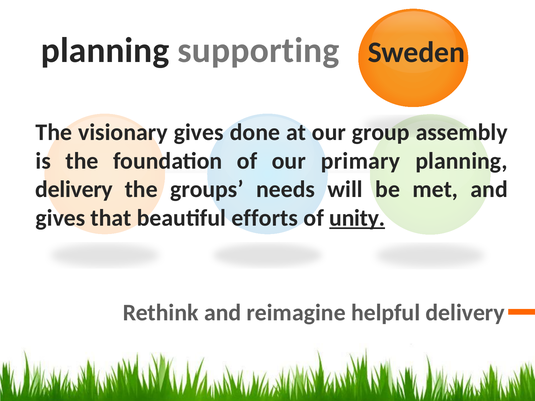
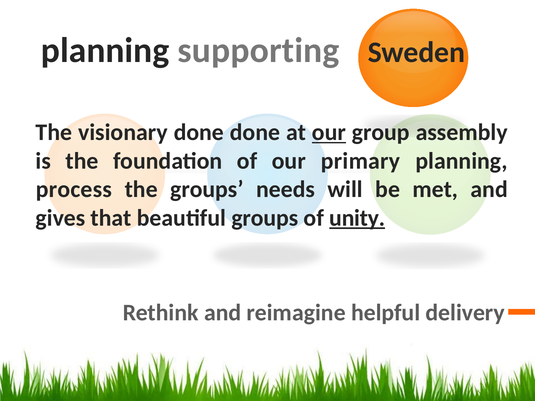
visionary gives: gives -> done (199, 132)
our underline: none -> present (329, 132)
delivery: delivery -> process (74, 190)
beautiful efforts: efforts -> groups (265, 218)
